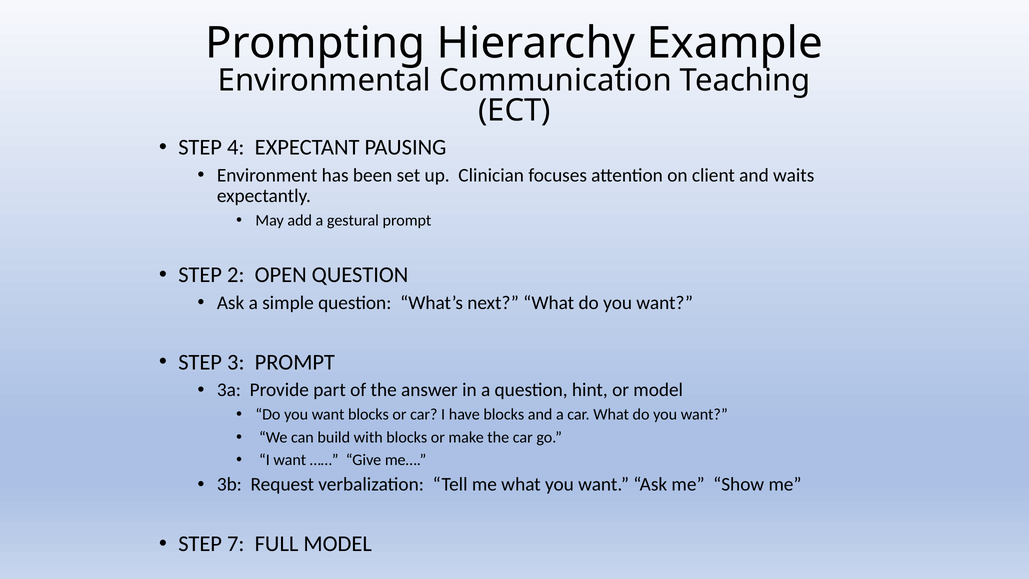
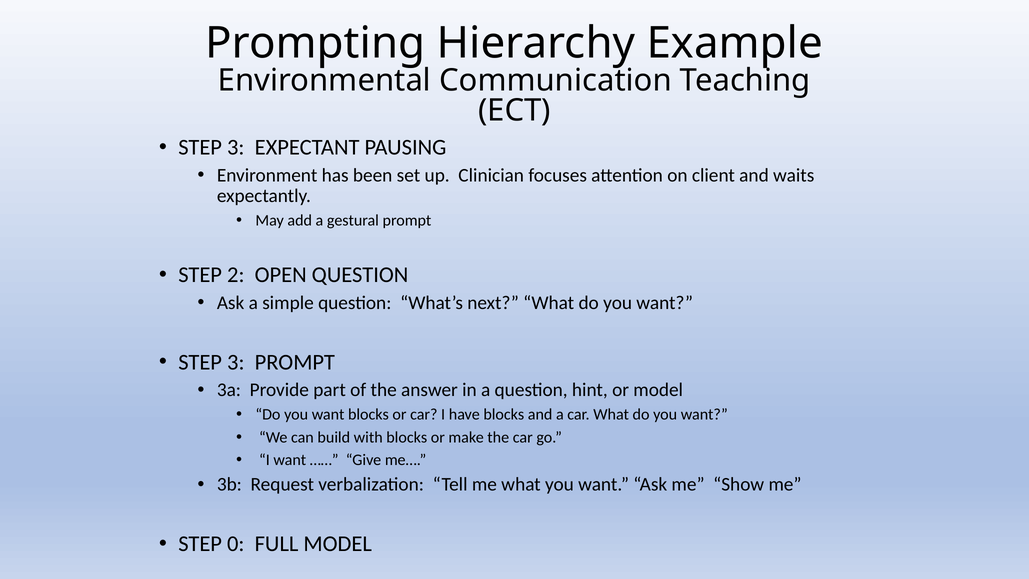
4: 4 -> 3 (236, 147)
7: 7 -> 0 (236, 544)
